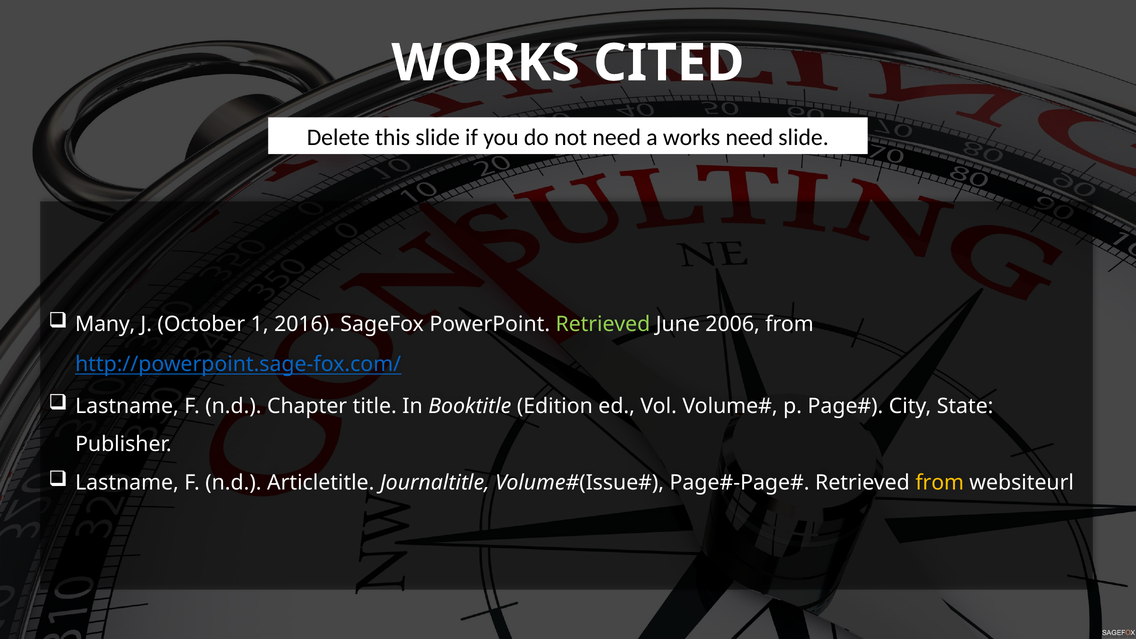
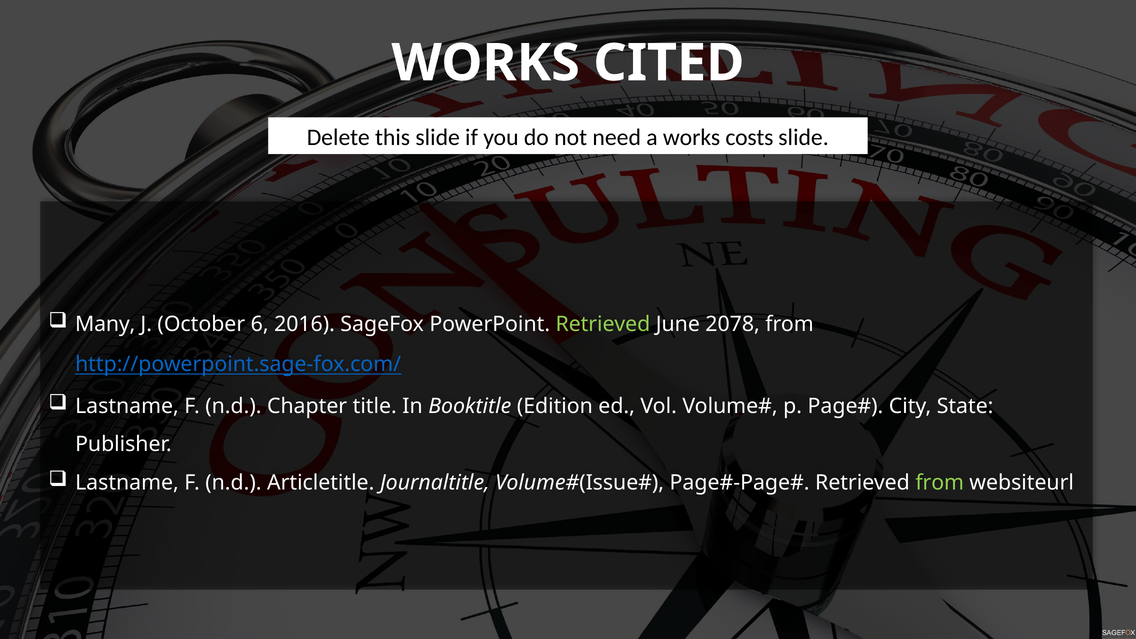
works need: need -> costs (749, 137)
1: 1 -> 6 (260, 324)
2006: 2006 -> 2078 (733, 324)
from colour: yellow -> light green (940, 483)
